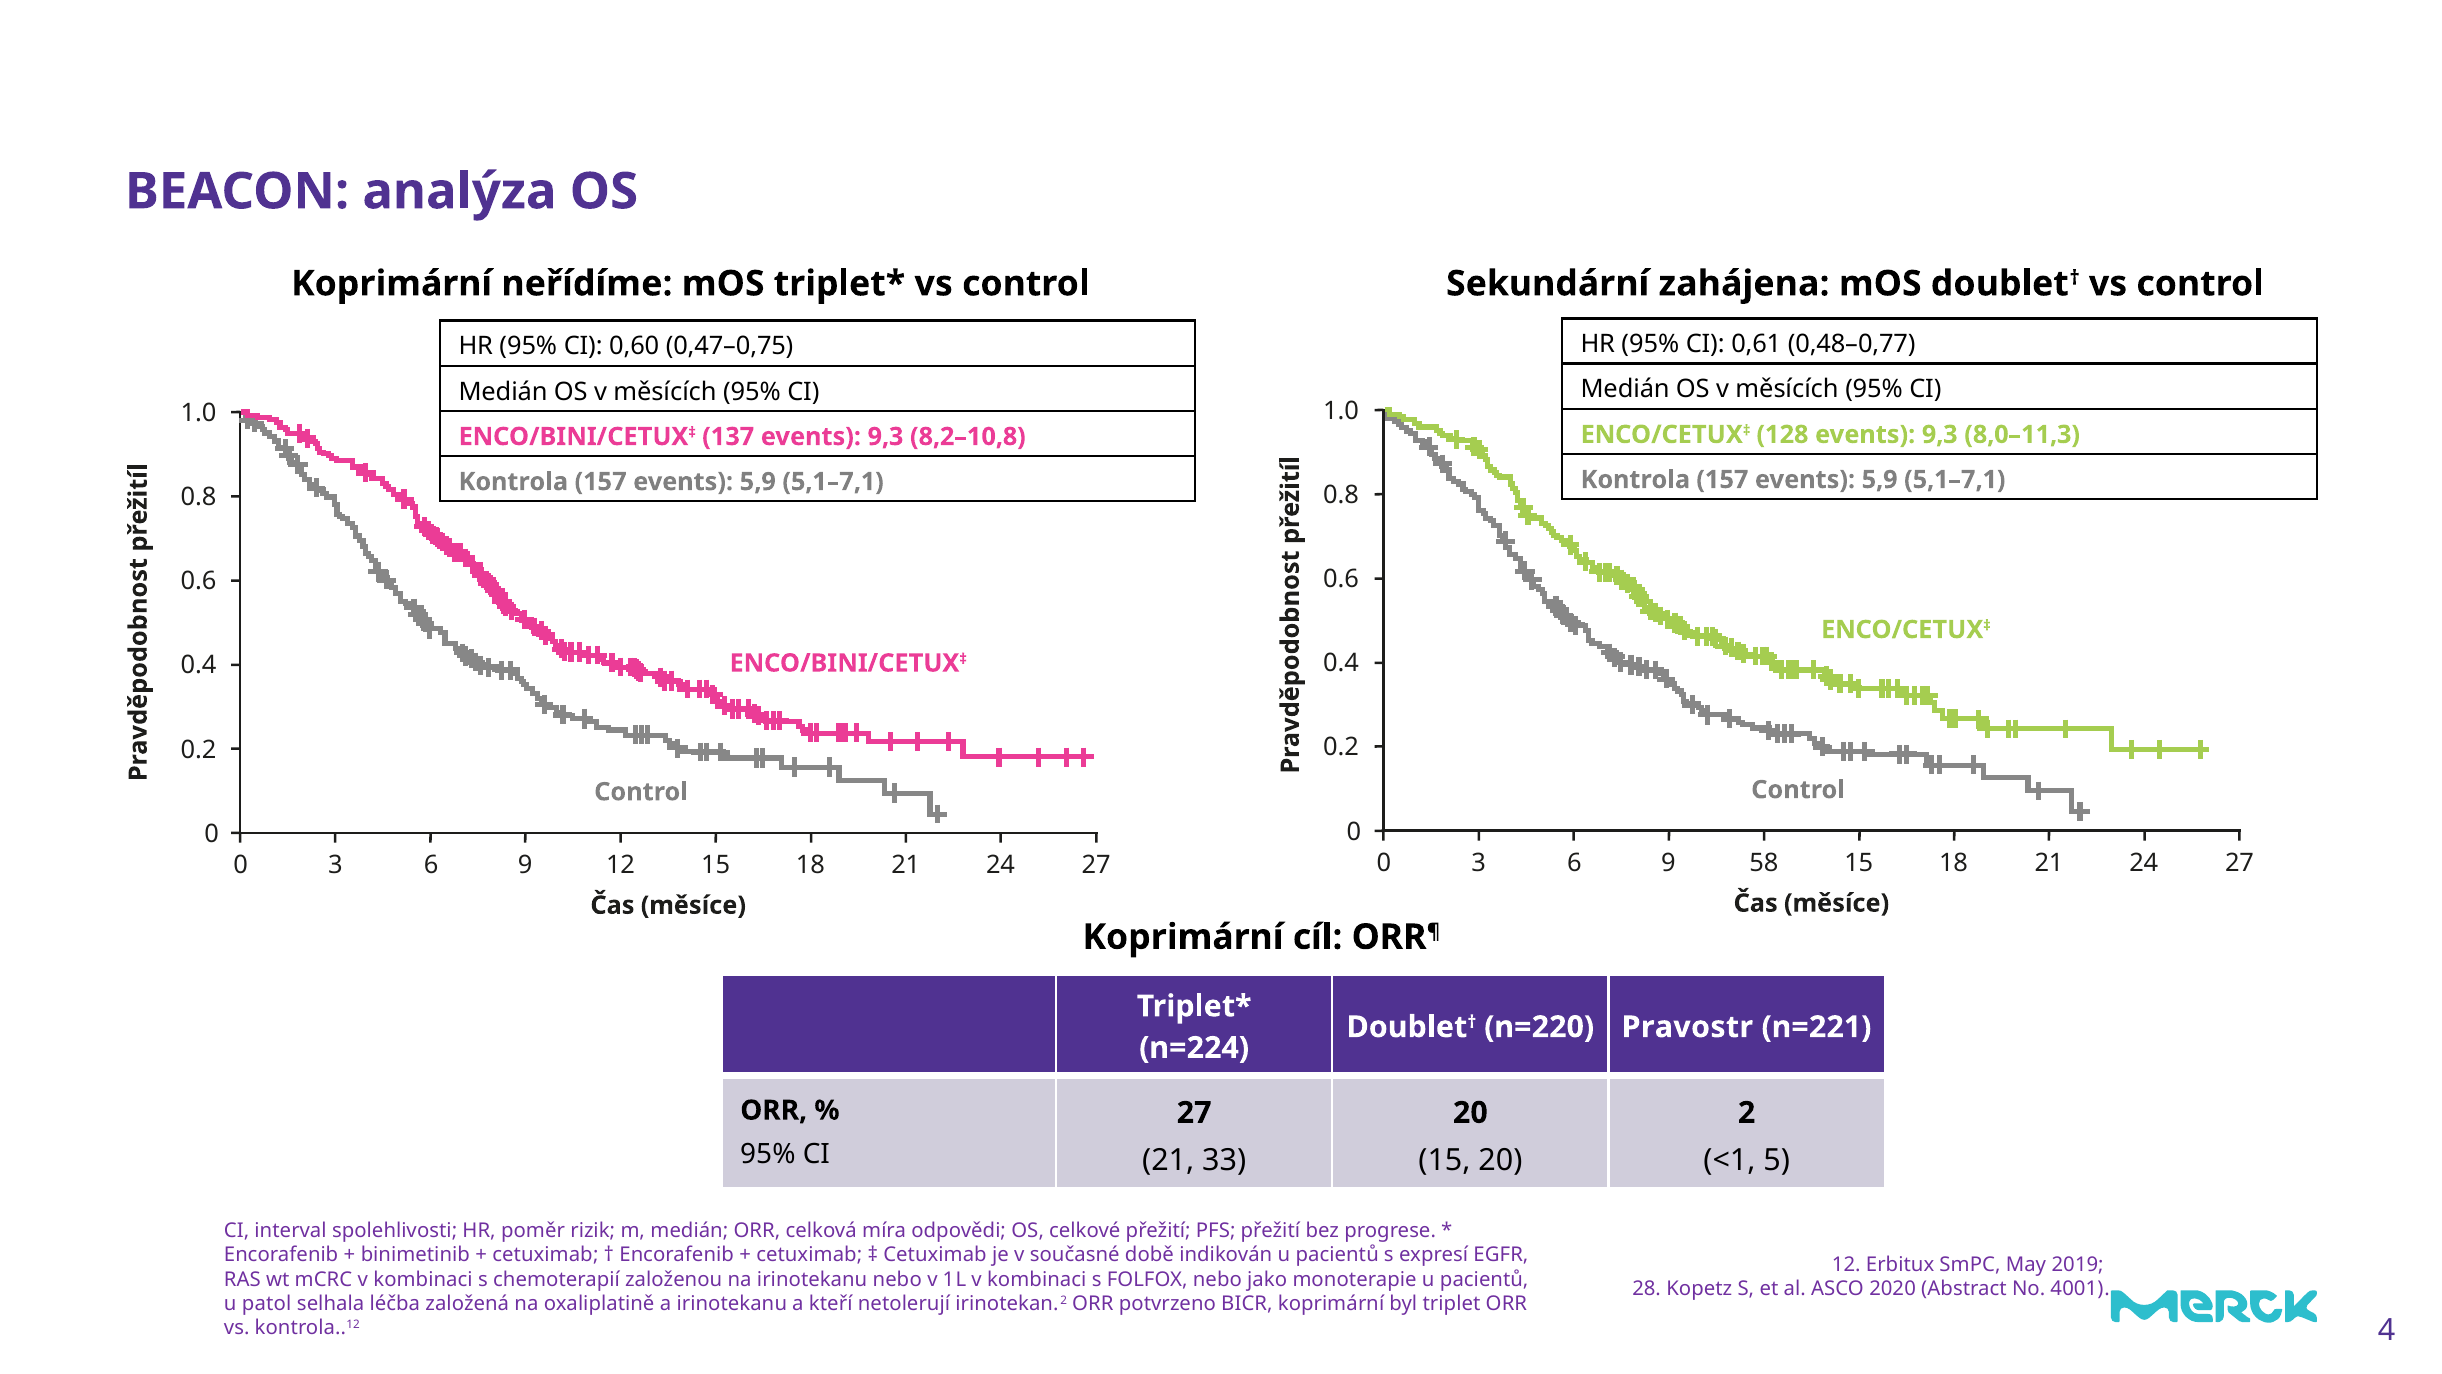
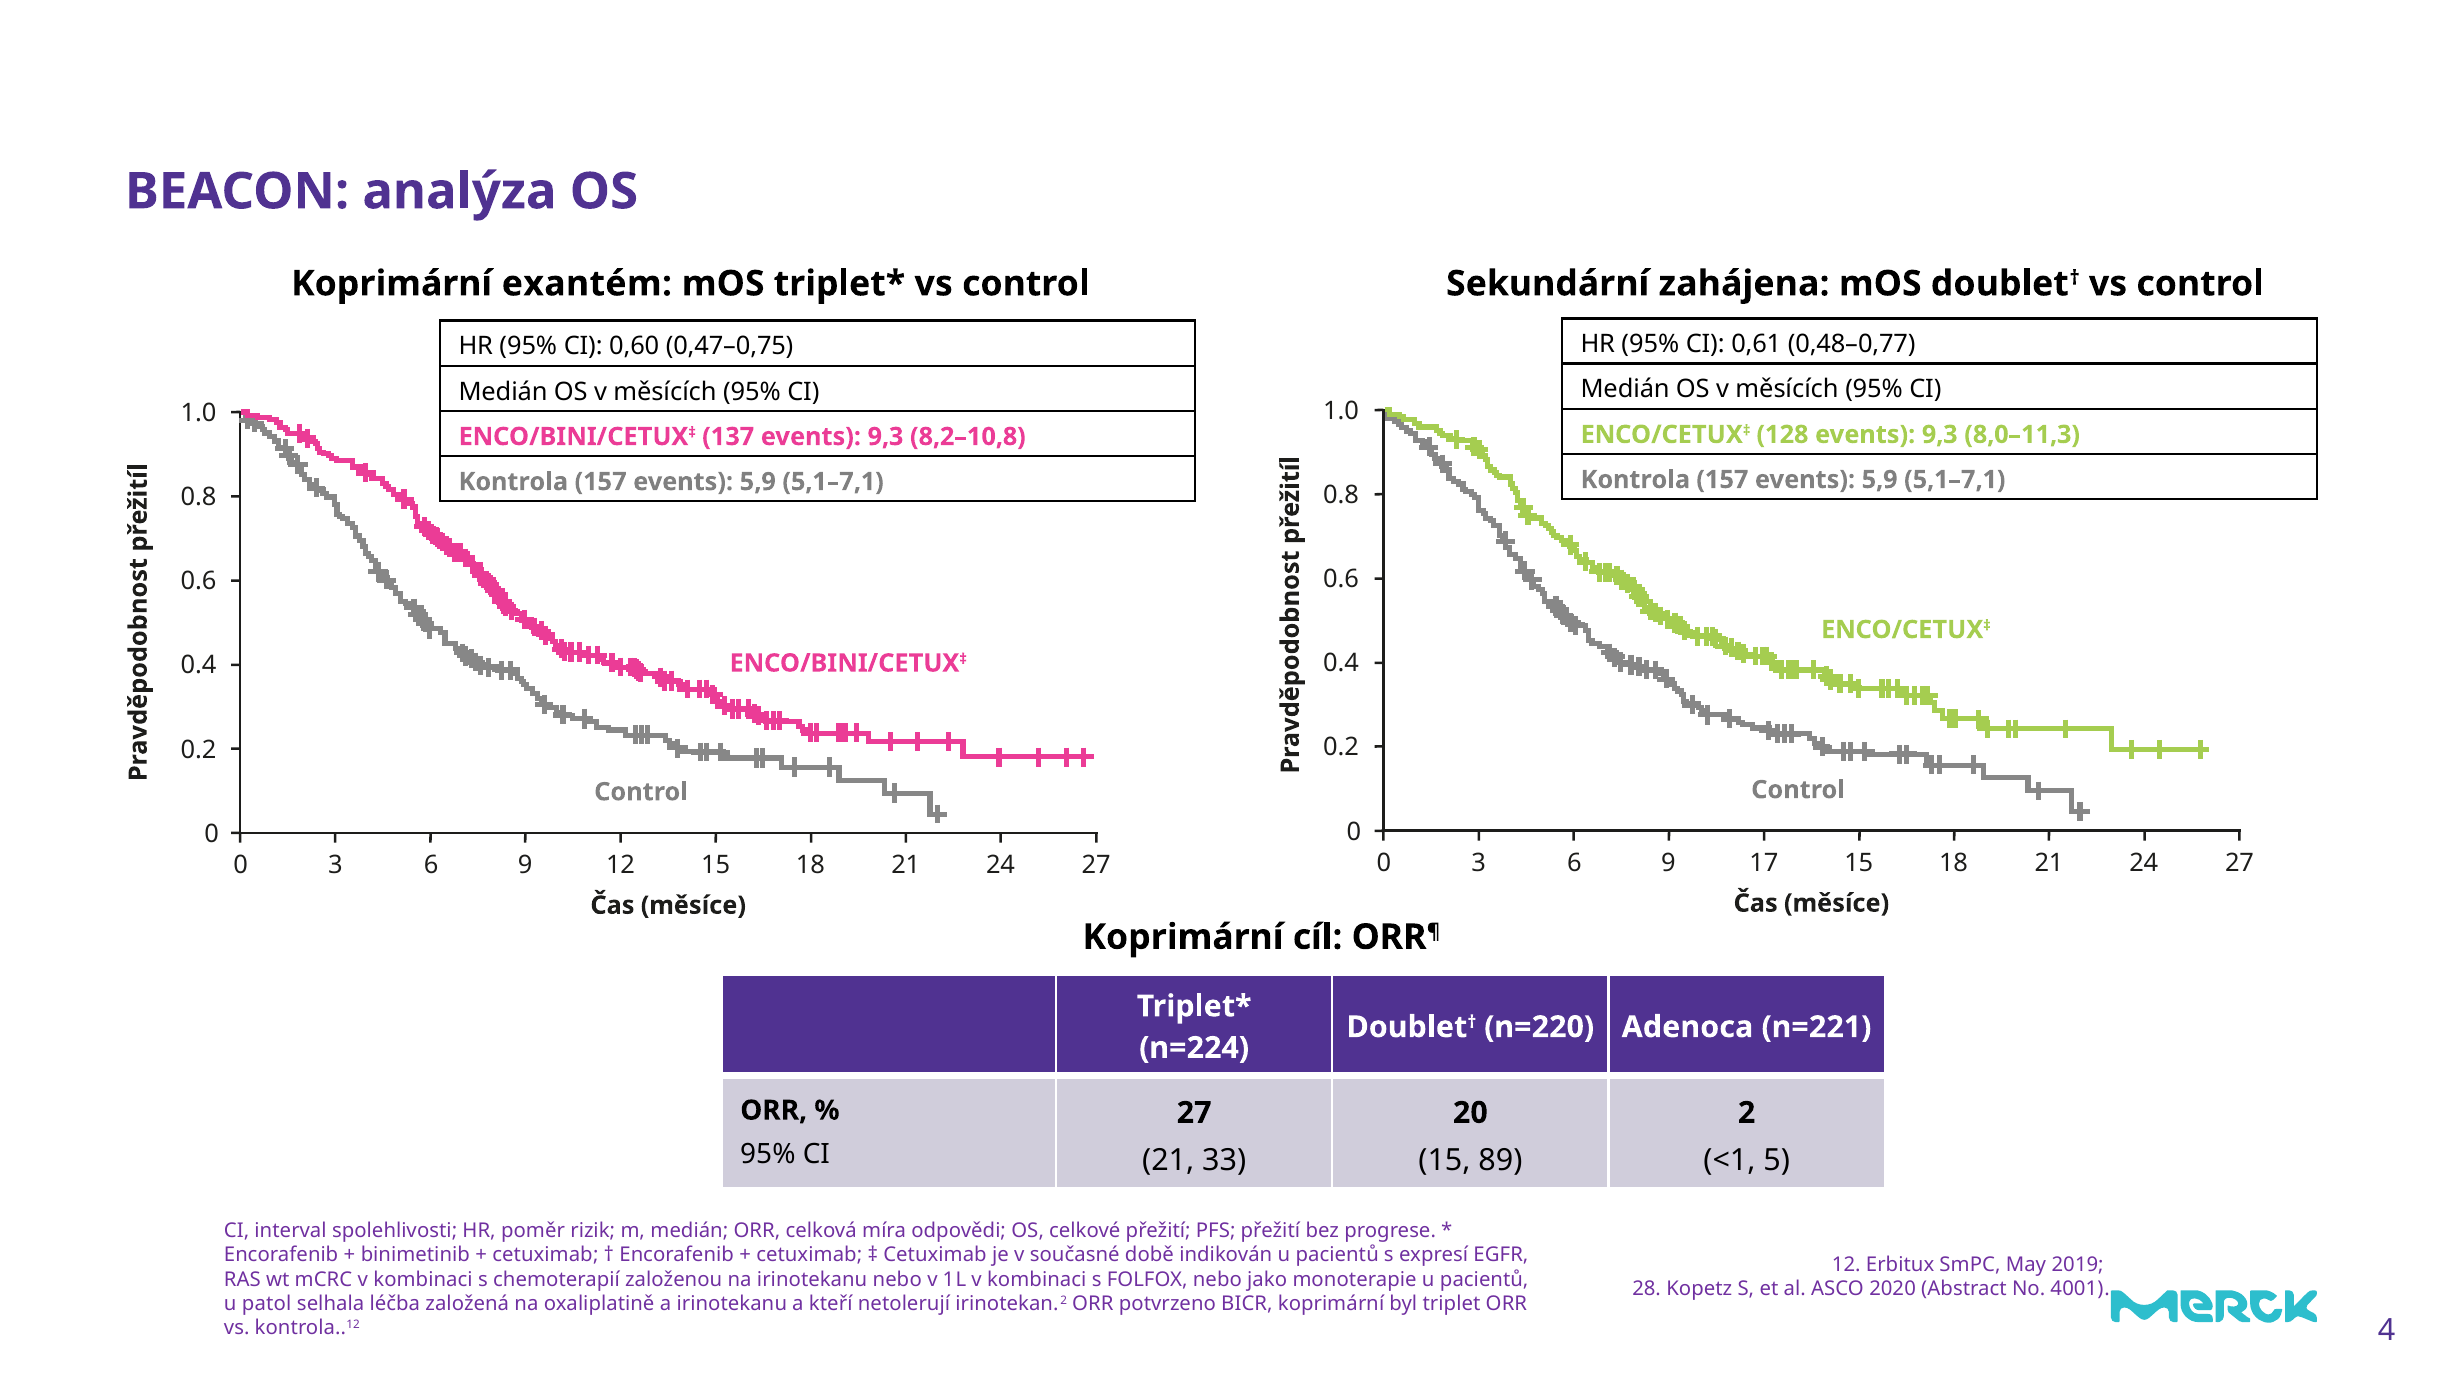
neřídíme: neřídíme -> exantém (587, 284)
58: 58 -> 17 (1764, 862)
Pravostr: Pravostr -> Adenoca (1687, 1027)
15 20: 20 -> 89 (1500, 1160)
